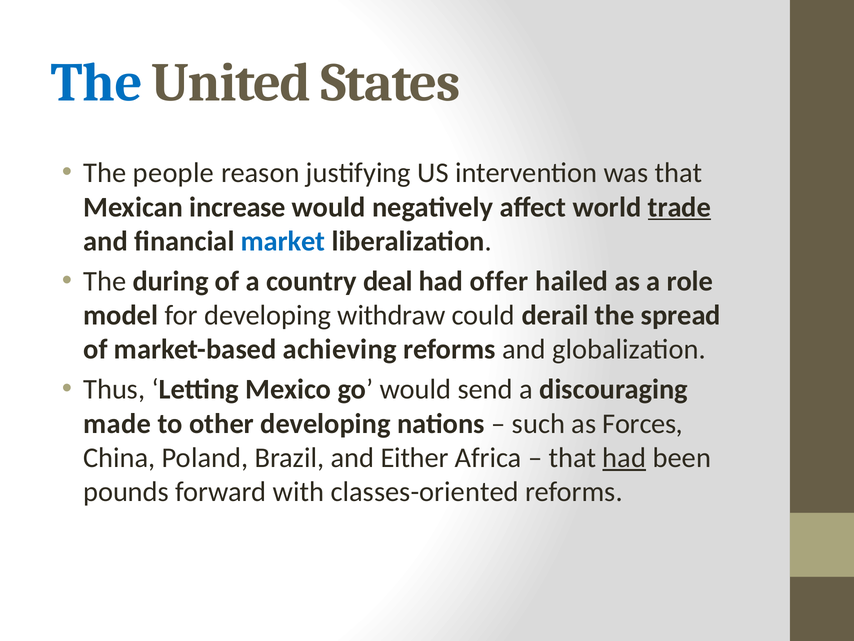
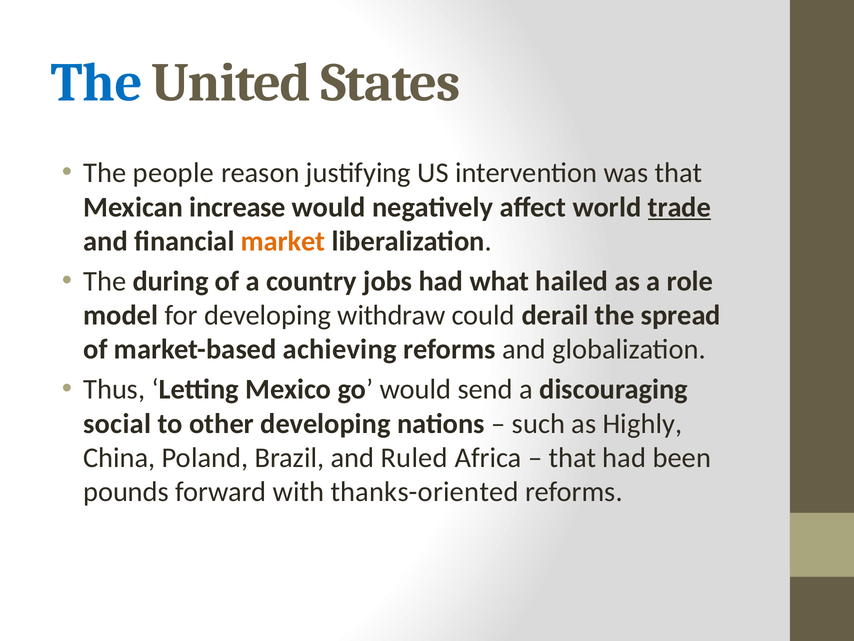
market colour: blue -> orange (283, 241)
deal: deal -> jobs (388, 281)
offer: offer -> what (499, 281)
made: made -> social (117, 423)
Forces: Forces -> Highly (643, 423)
Either: Either -> Ruled (414, 457)
had underline: present -> none (624, 457)
classes-oriented: classes-oriented -> thanks-oriented (425, 492)
